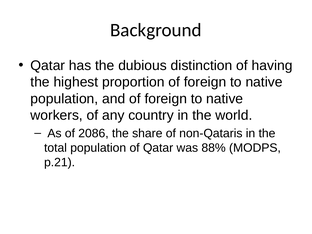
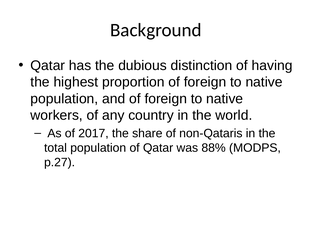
2086: 2086 -> 2017 (93, 133)
p.21: p.21 -> p.27 (60, 162)
